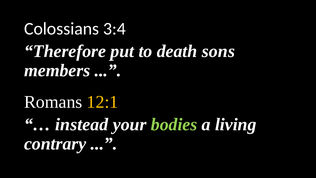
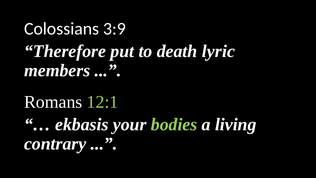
3:4: 3:4 -> 3:9 (114, 29)
sons: sons -> lyric (218, 51)
12:1 colour: yellow -> light green (103, 102)
instead: instead -> ekbasis (82, 124)
